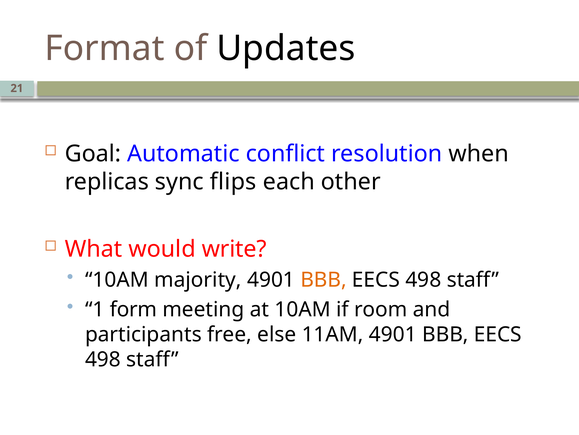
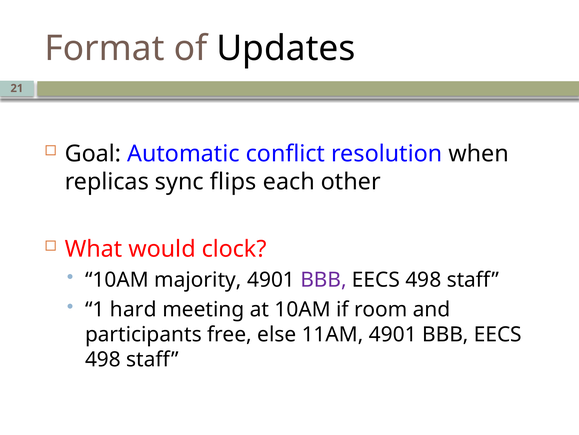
write: write -> clock (234, 249)
BBB colour: orange -> purple (324, 279)
form: form -> hard (133, 309)
